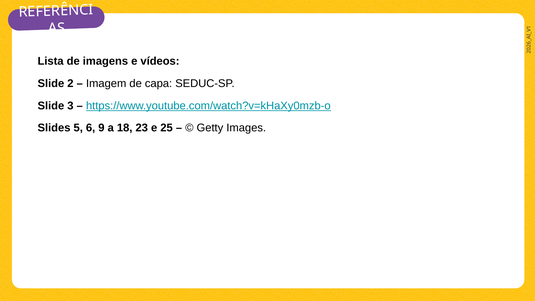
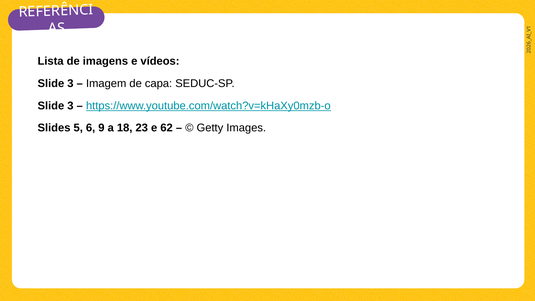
2: 2 -> 3 (70, 83)
25: 25 -> 62 (167, 128)
